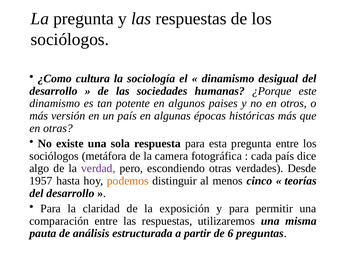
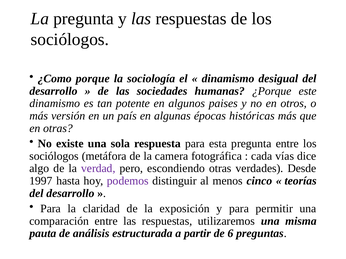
cultura: cultura -> porque (93, 79)
cada país: país -> vías (285, 156)
1957: 1957 -> 1997 (41, 181)
podemos colour: orange -> purple (128, 181)
